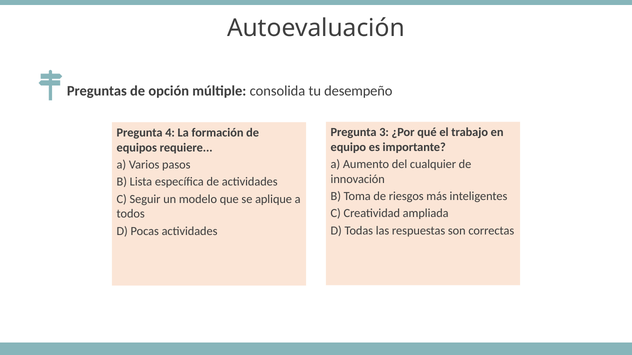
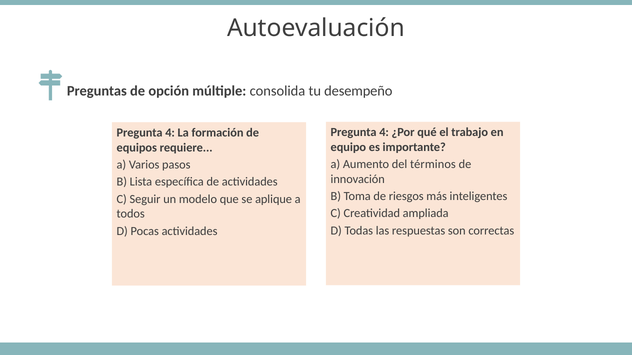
3: 3 -> 4 (384, 133)
cualquier: cualquier -> términos (433, 165)
